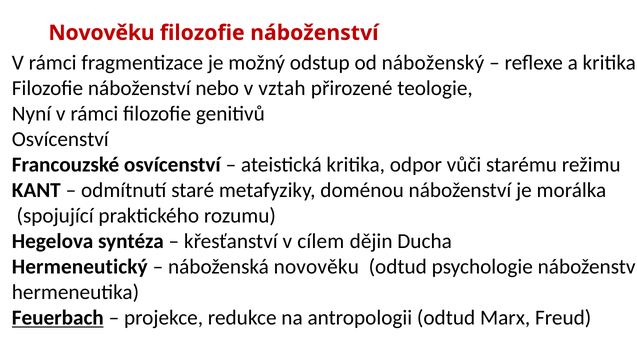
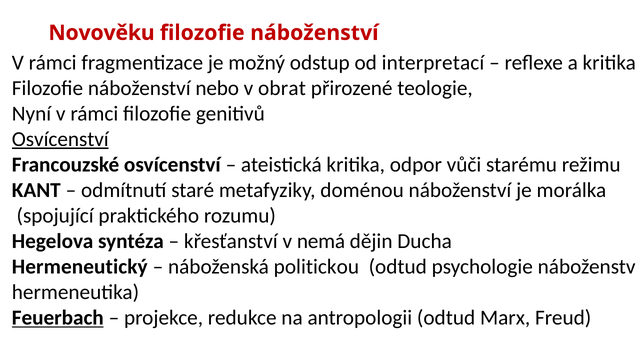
náboženský: náboženský -> interpretací (433, 62)
vztah: vztah -> obrat (282, 88)
Osvícenství underline: none -> present (60, 139)
cílem: cílem -> nemá (321, 241)
náboženská novověku: novověku -> politickou (316, 266)
